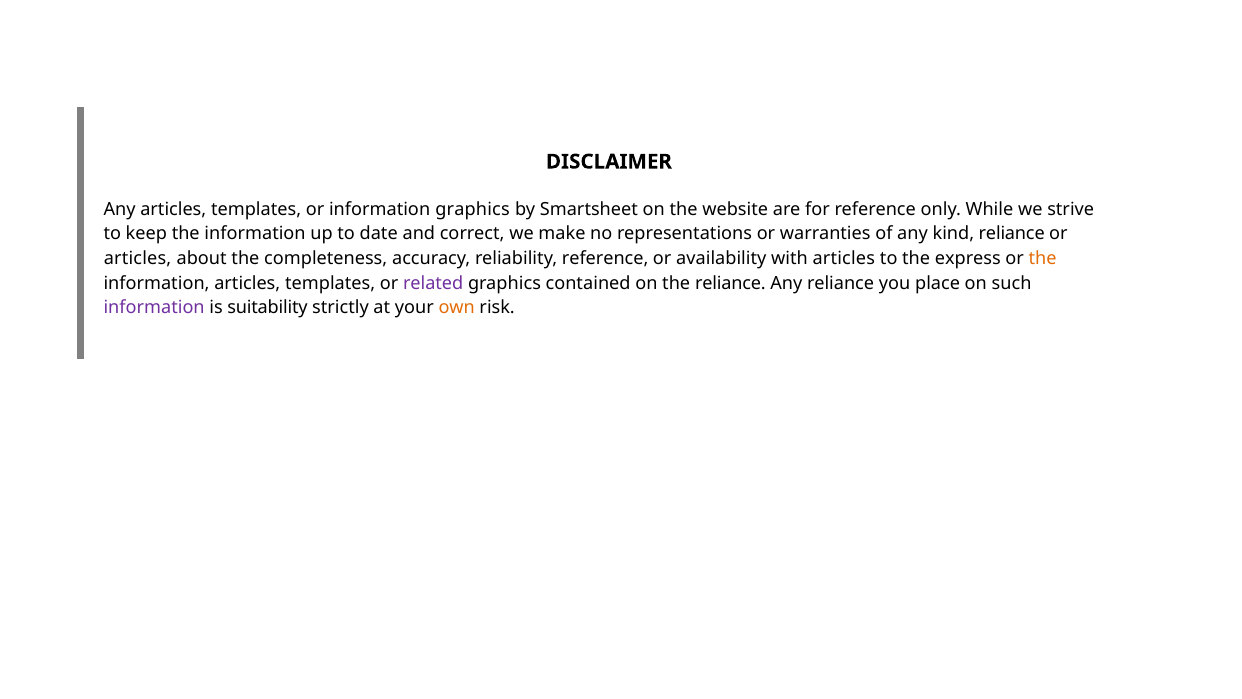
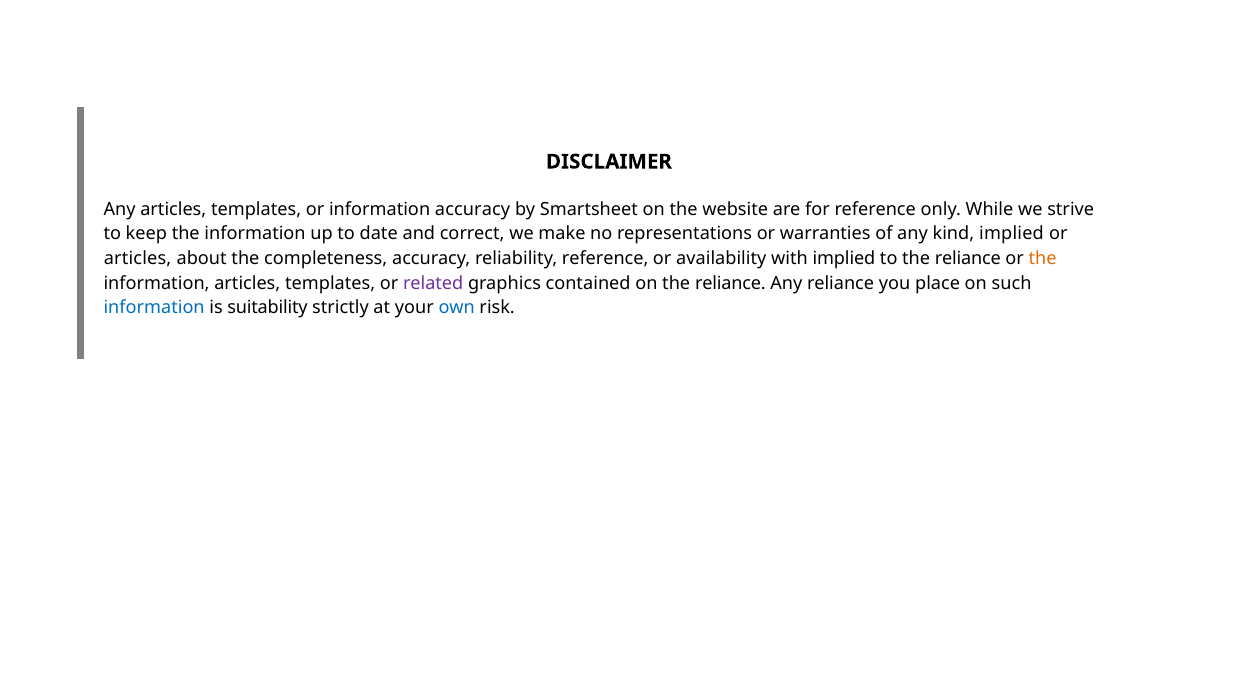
information graphics: graphics -> accuracy (473, 209)
kind reliance: reliance -> implied (1012, 234)
with articles: articles -> implied (844, 258)
to the express: express -> reliance (968, 258)
information colour: purple -> blue (154, 308)
own colour: orange -> blue (457, 308)
